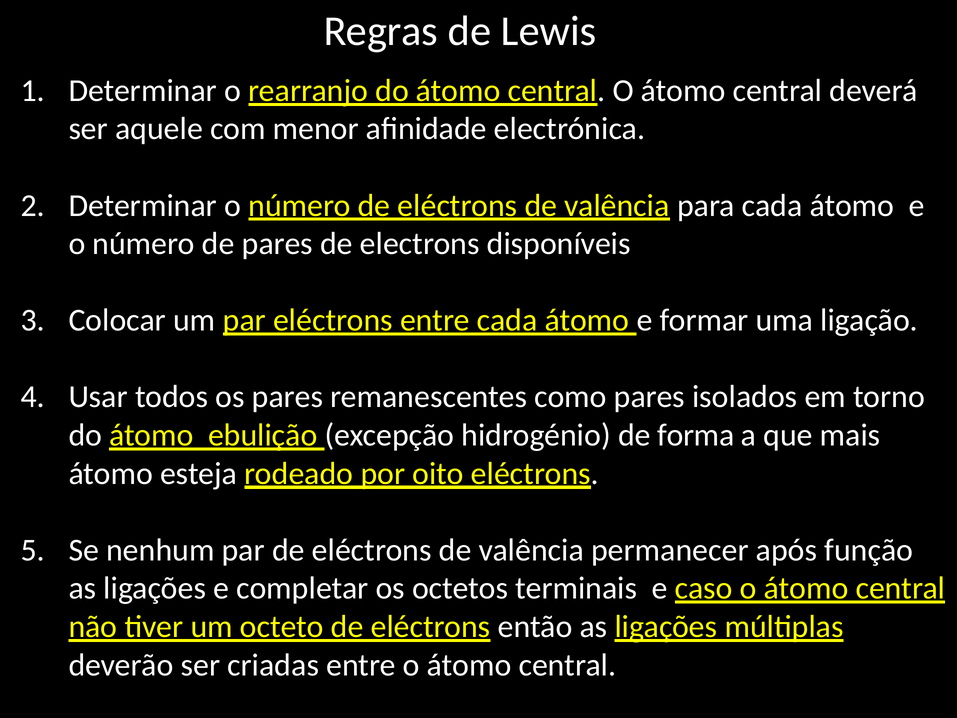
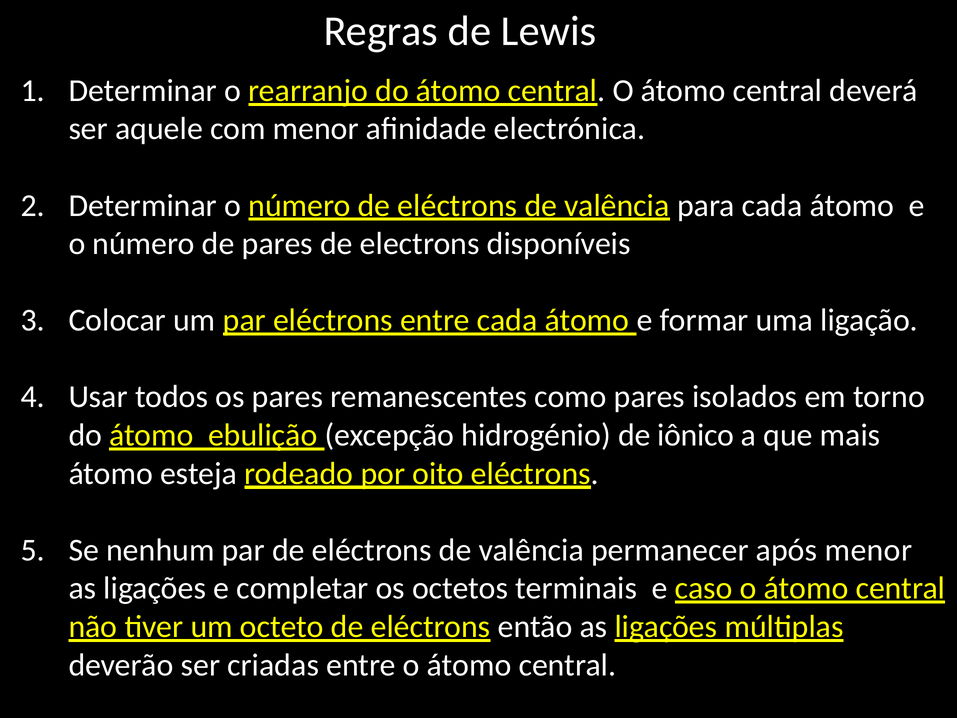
forma: forma -> iônico (696, 435)
após função: função -> menor (869, 550)
